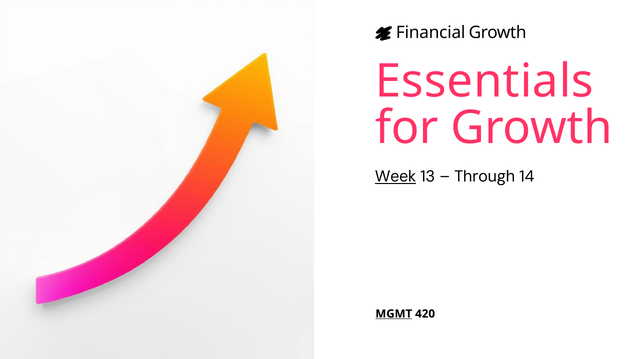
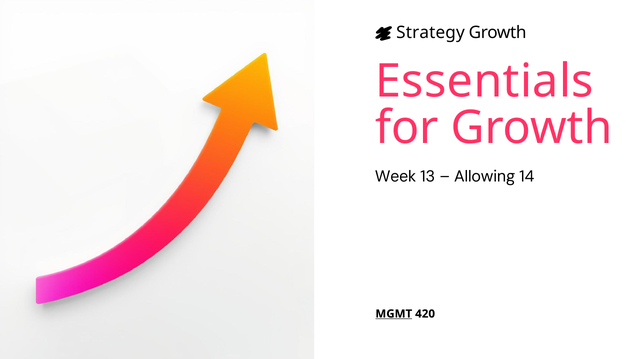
Financial: Financial -> Strategy (431, 32)
Week underline: present -> none (396, 177)
Through: Through -> Allowing (485, 177)
